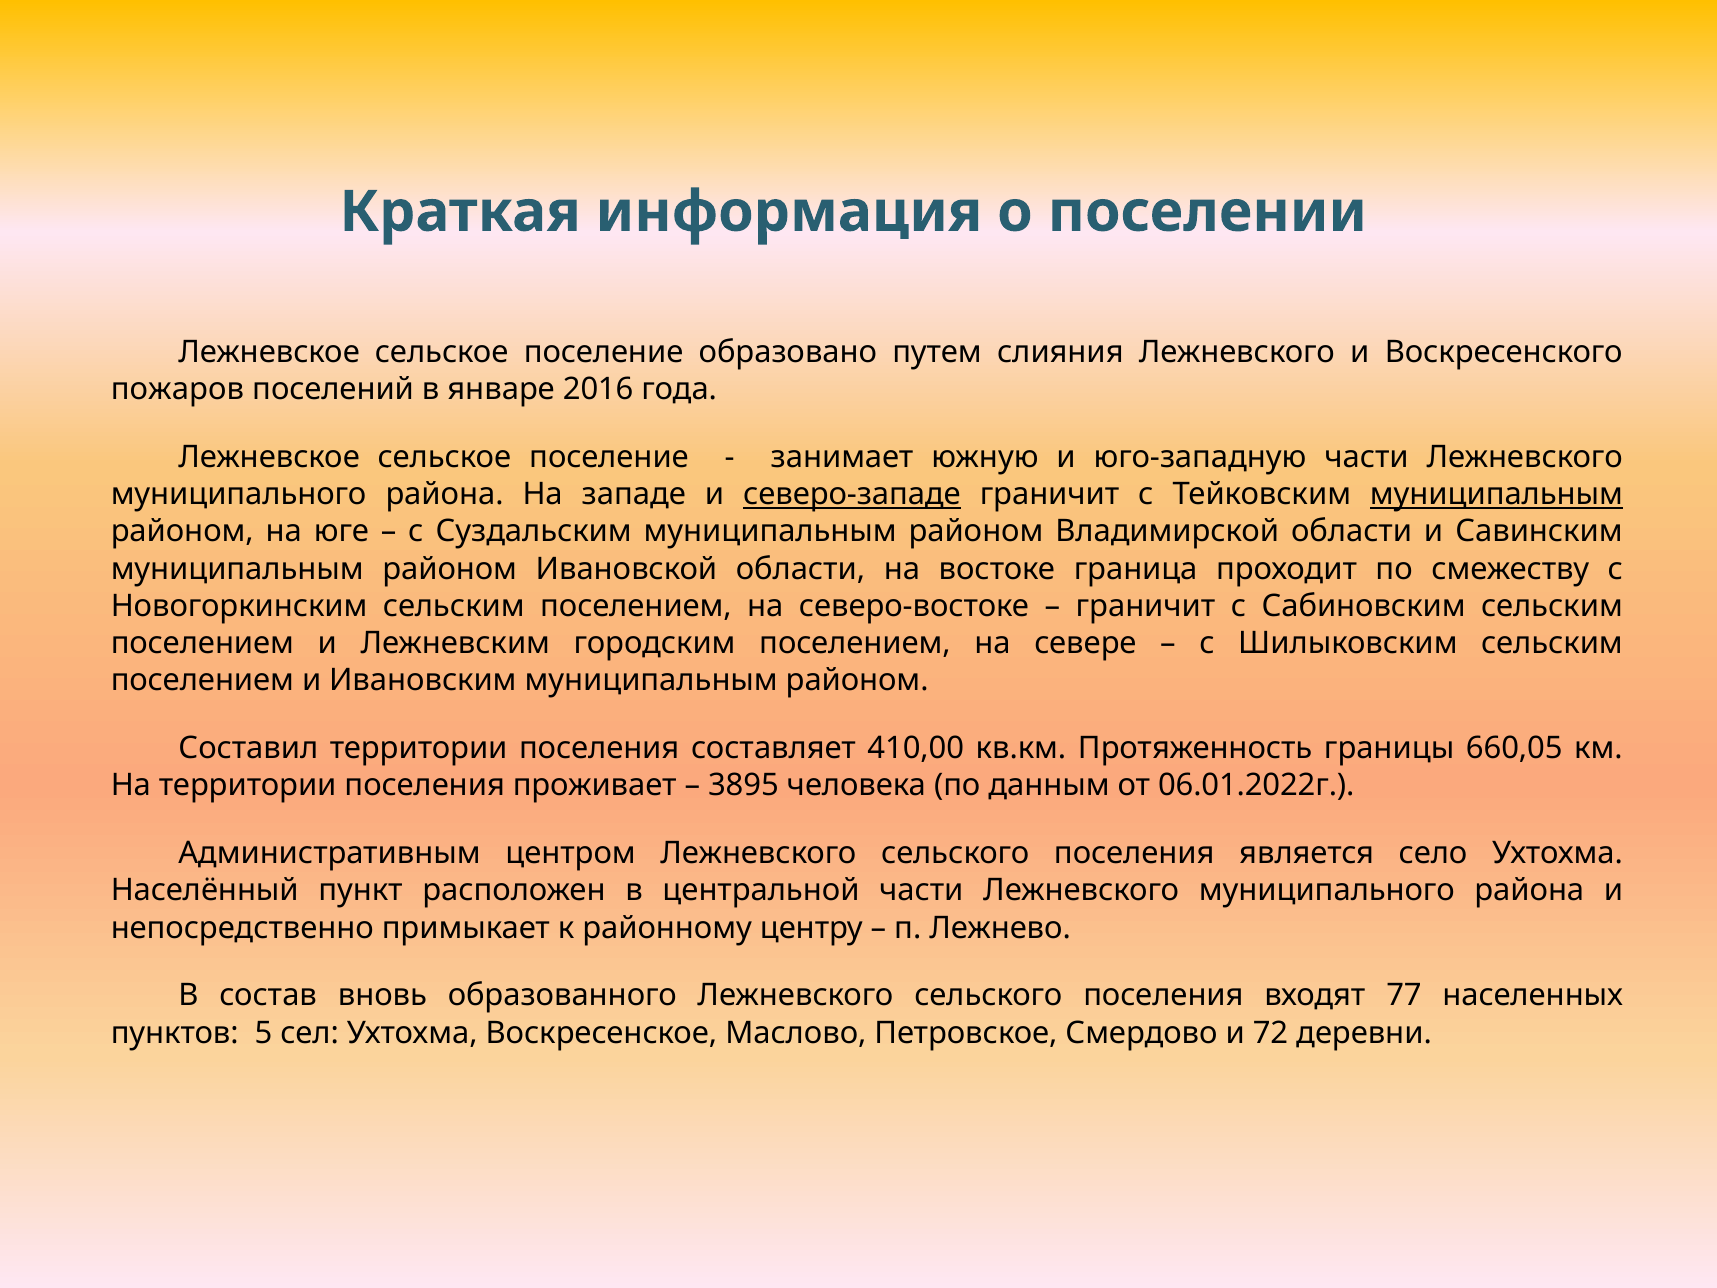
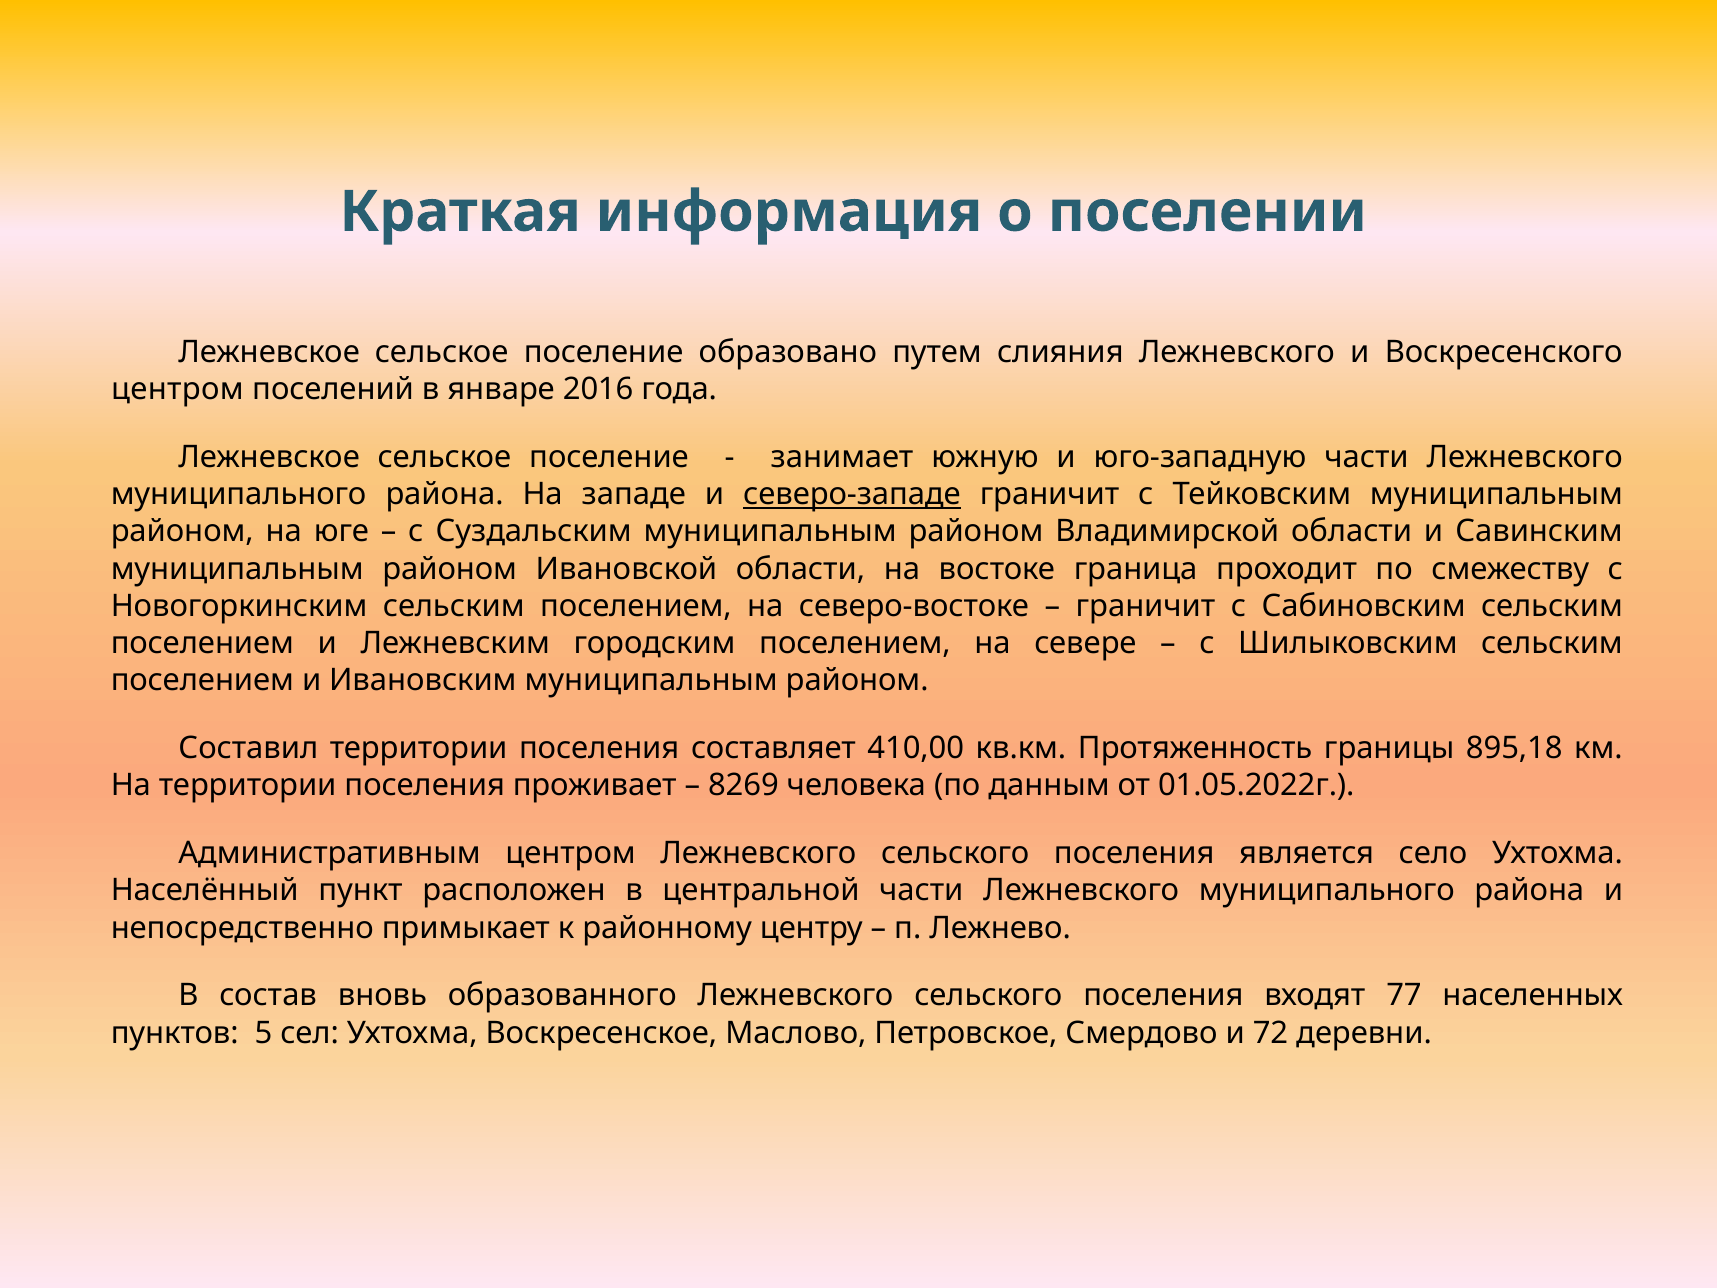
пожаров: пожаров -> центром (177, 389)
муниципальным underline: present -> none (1496, 494)
660,05: 660,05 -> 895,18 (1514, 748)
3895: 3895 -> 8269 (743, 785)
06.01.2022г: 06.01.2022г -> 01.05.2022г (1256, 785)
